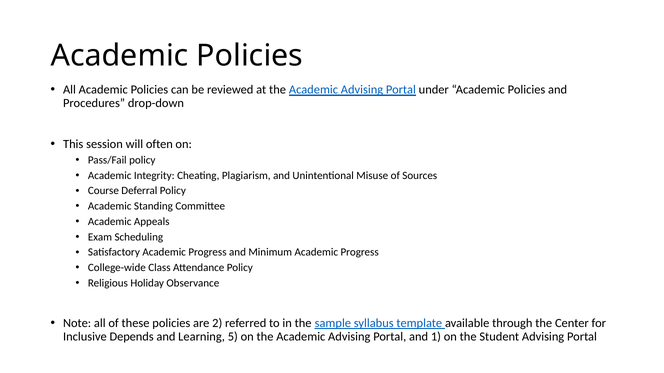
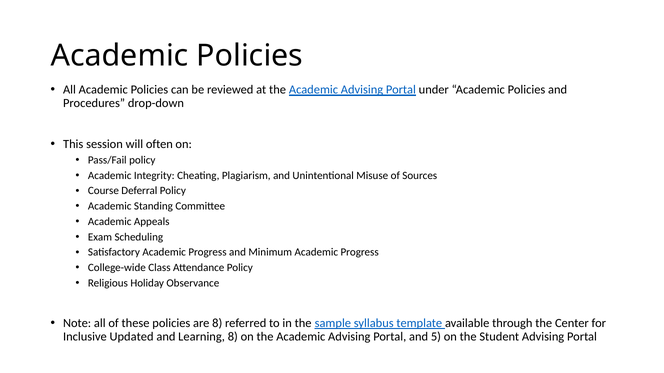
are 2: 2 -> 8 (217, 324)
Depends: Depends -> Updated (132, 337)
Learning 5: 5 -> 8 (233, 337)
1: 1 -> 5 (436, 337)
